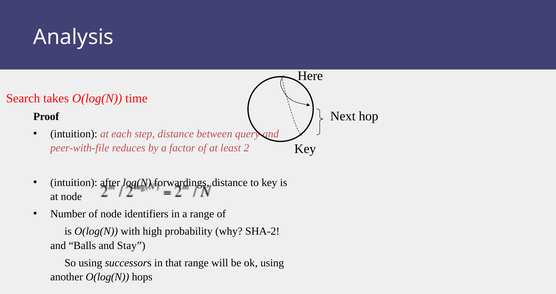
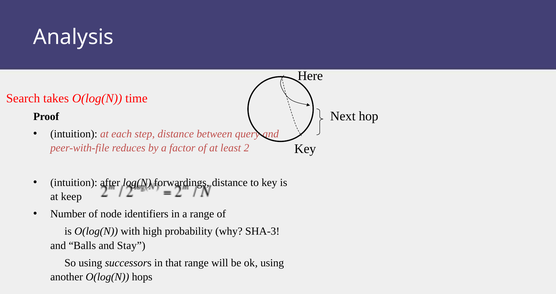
at node: node -> keep (71, 196)
SHA-2: SHA-2 -> SHA-3 (262, 231)
